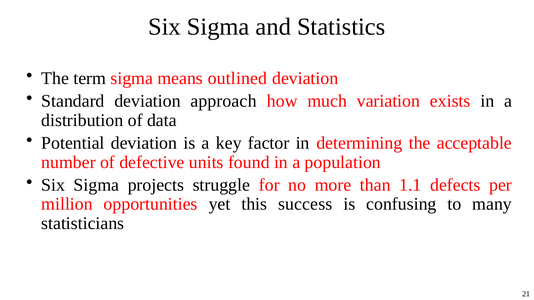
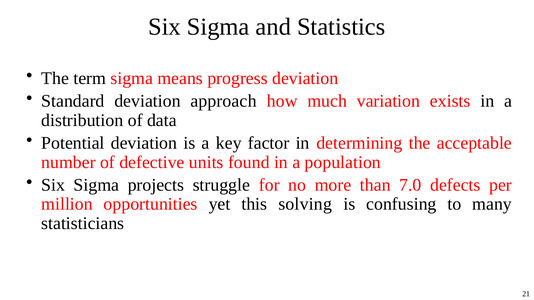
outlined: outlined -> progress (238, 78)
1.1: 1.1 -> 7.0 (410, 185)
success: success -> solving (305, 204)
